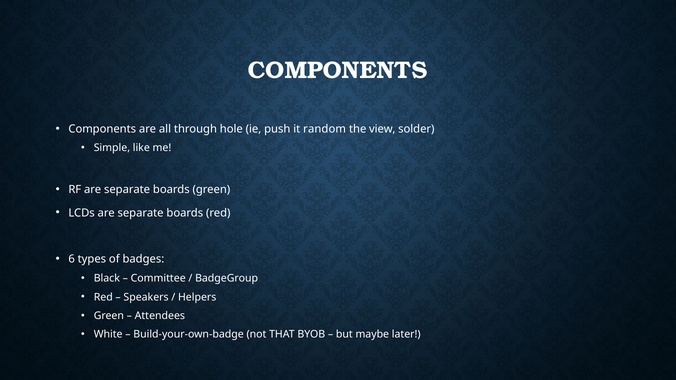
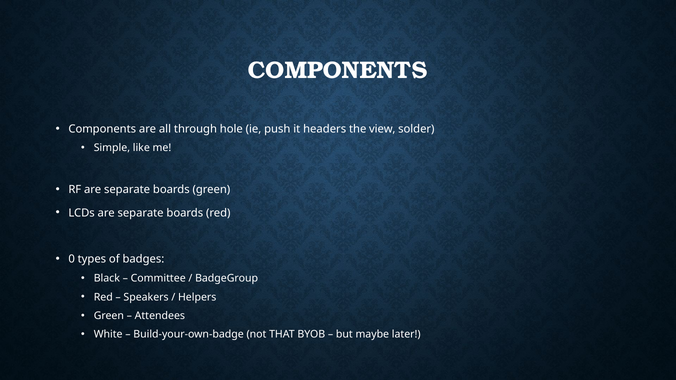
random: random -> headers (325, 129)
6: 6 -> 0 (72, 259)
